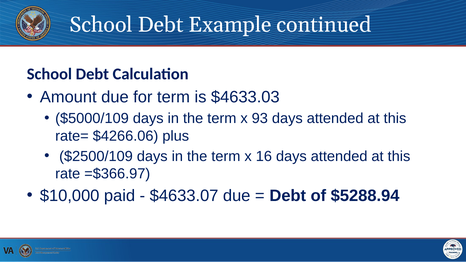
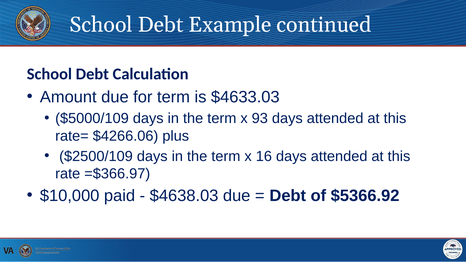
$4633.07: $4633.07 -> $4638.03 (184, 196)
$5288.94: $5288.94 -> $5366.92 (365, 196)
